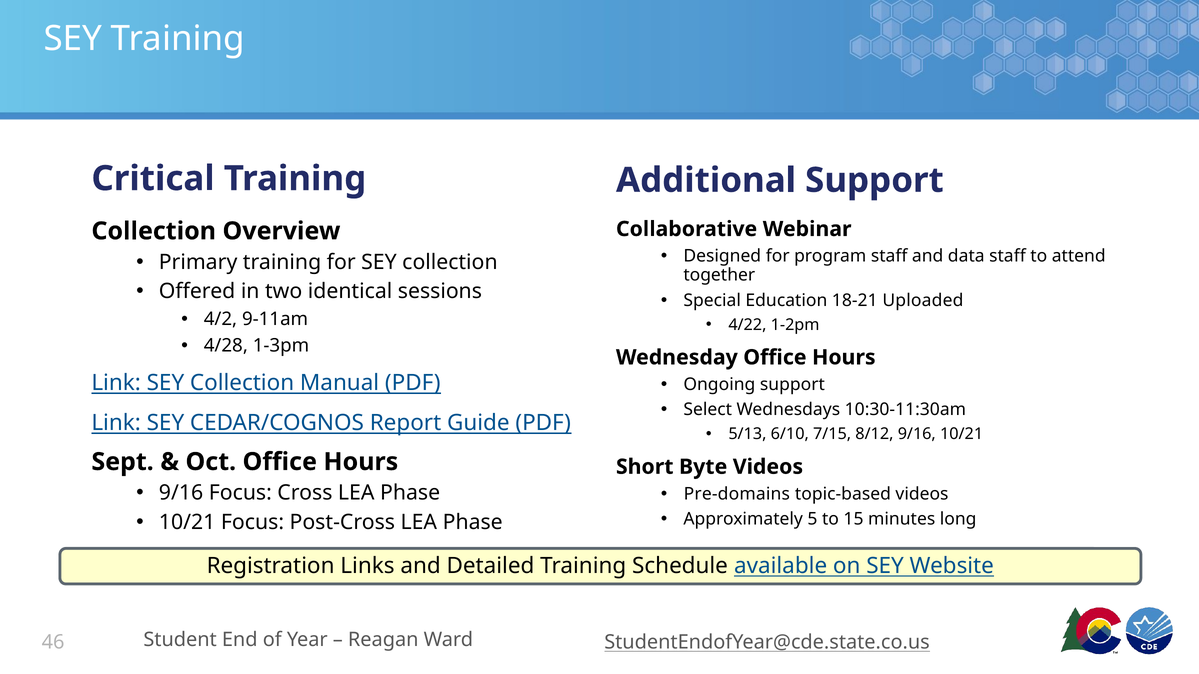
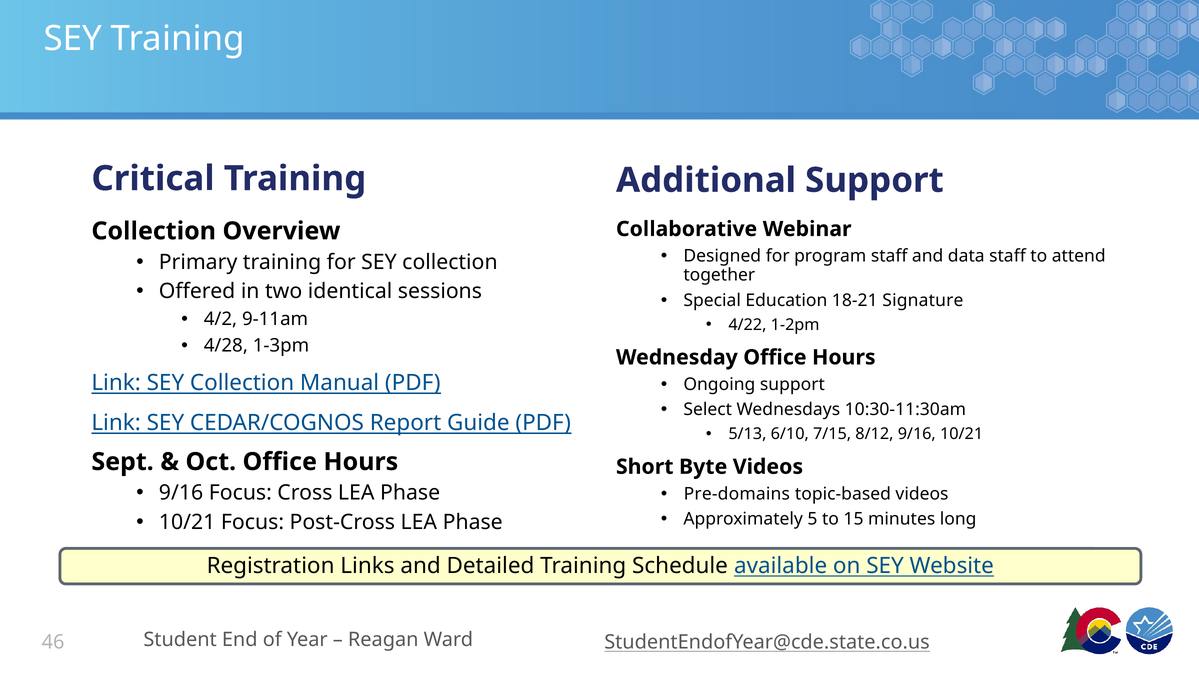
Uploaded: Uploaded -> Signature (923, 300)
